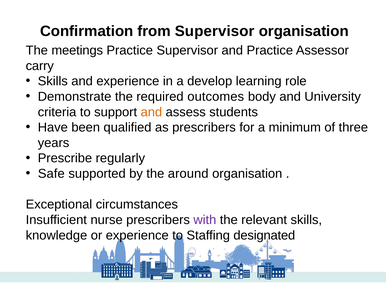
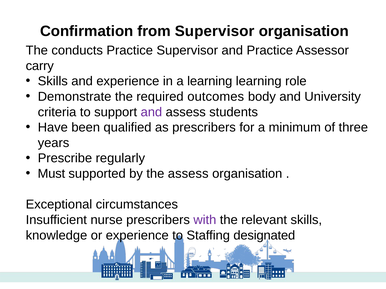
meetings: meetings -> conducts (77, 50)
a develop: develop -> learning (210, 81)
and colour: orange -> purple (151, 112)
Safe: Safe -> Must (51, 174)
the around: around -> assess (188, 174)
